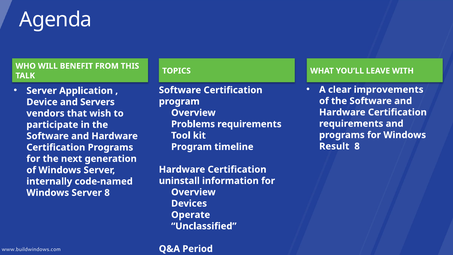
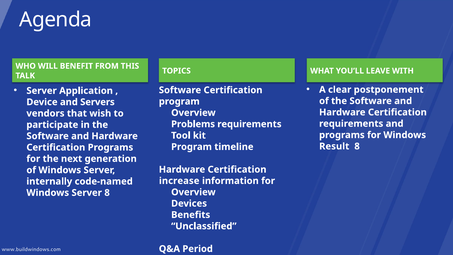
improvements: improvements -> postponement (389, 90)
uninstall: uninstall -> increase (179, 181)
Operate: Operate -> Benefits (191, 215)
